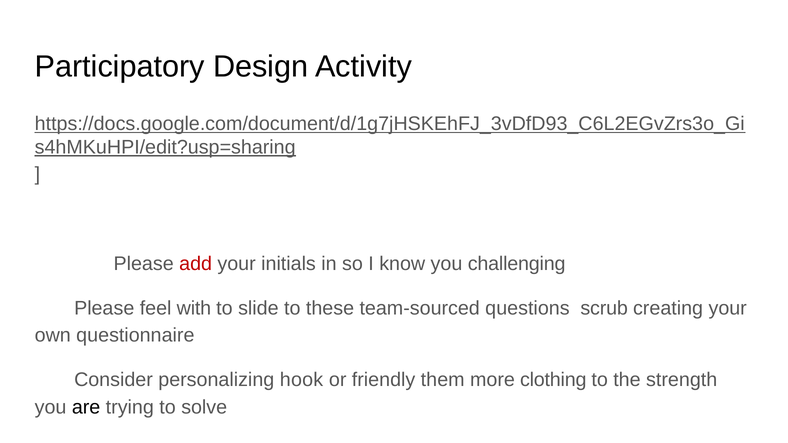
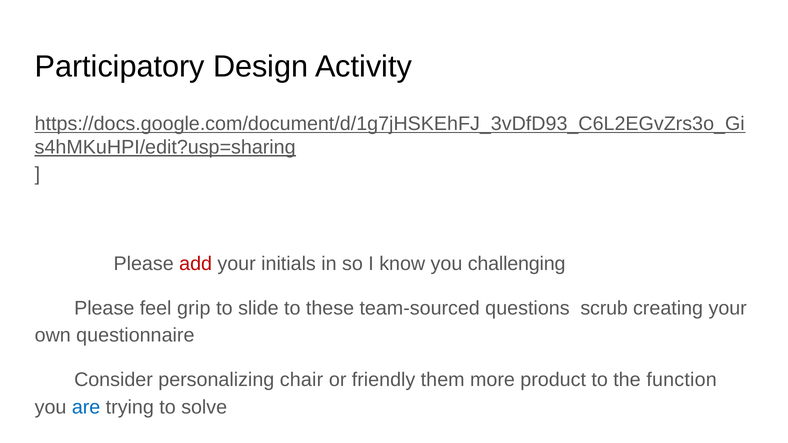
with: with -> grip (194, 308)
hook: hook -> chair (302, 380)
clothing: clothing -> product (553, 380)
strength: strength -> function (682, 380)
are colour: black -> blue (86, 407)
